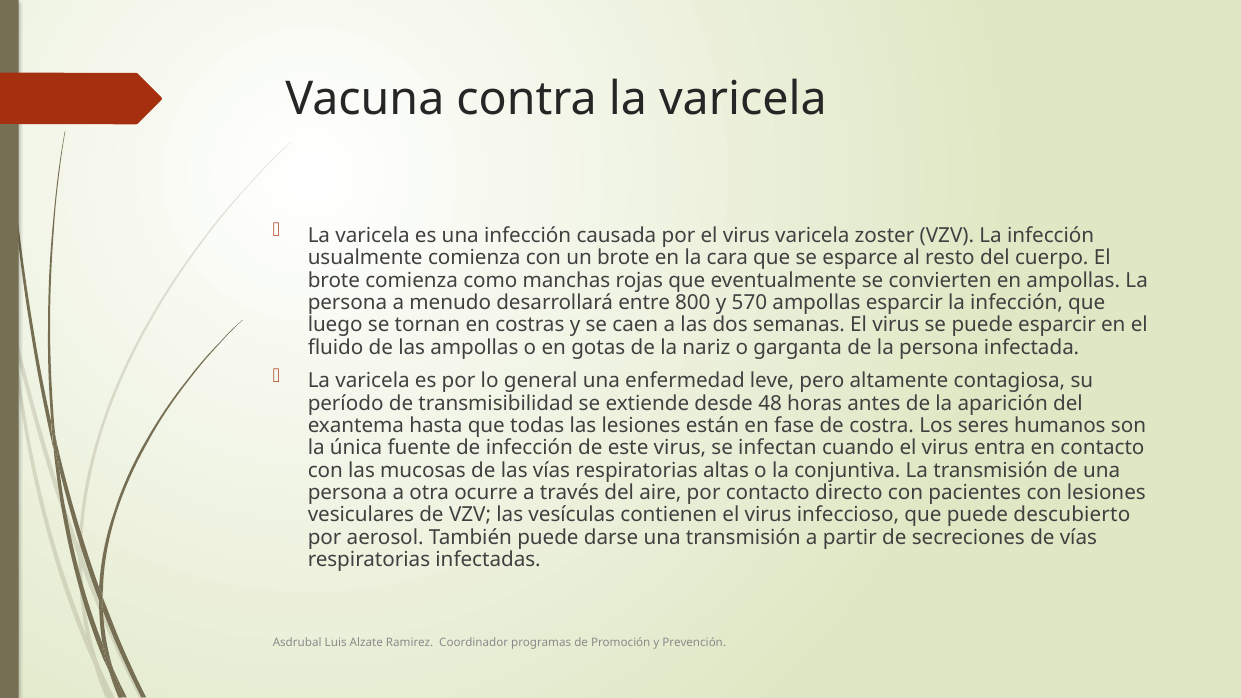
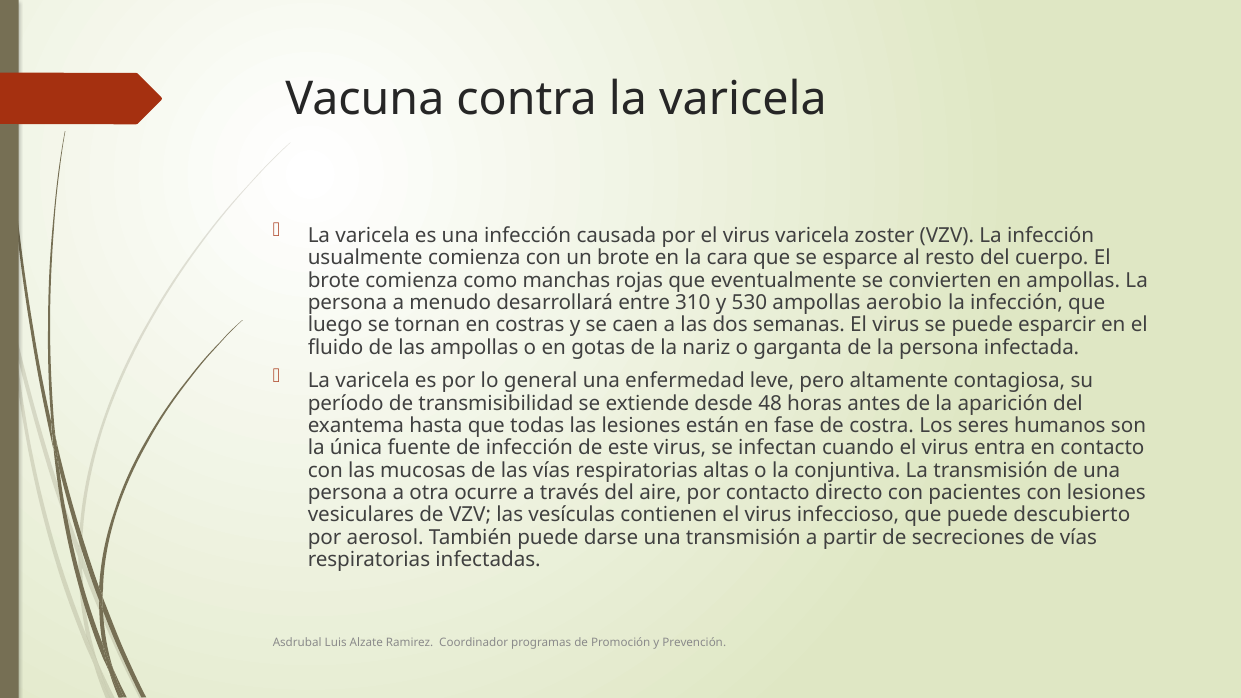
800: 800 -> 310 (693, 303)
570: 570 -> 530 (749, 303)
ampollas esparcir: esparcir -> aerobio (904, 303)
